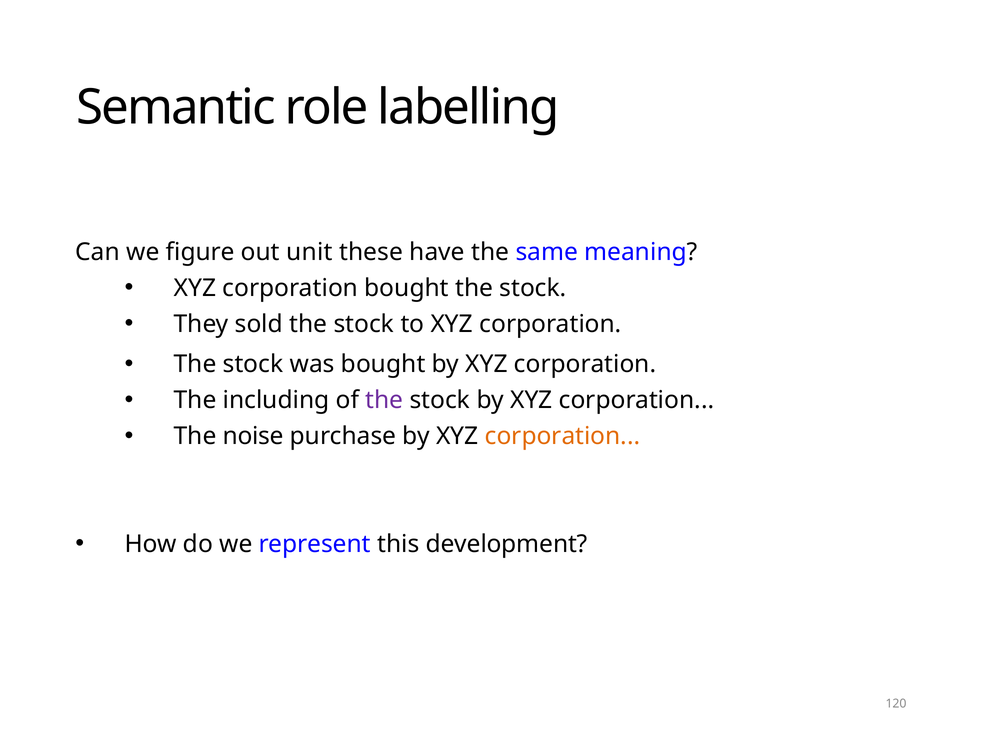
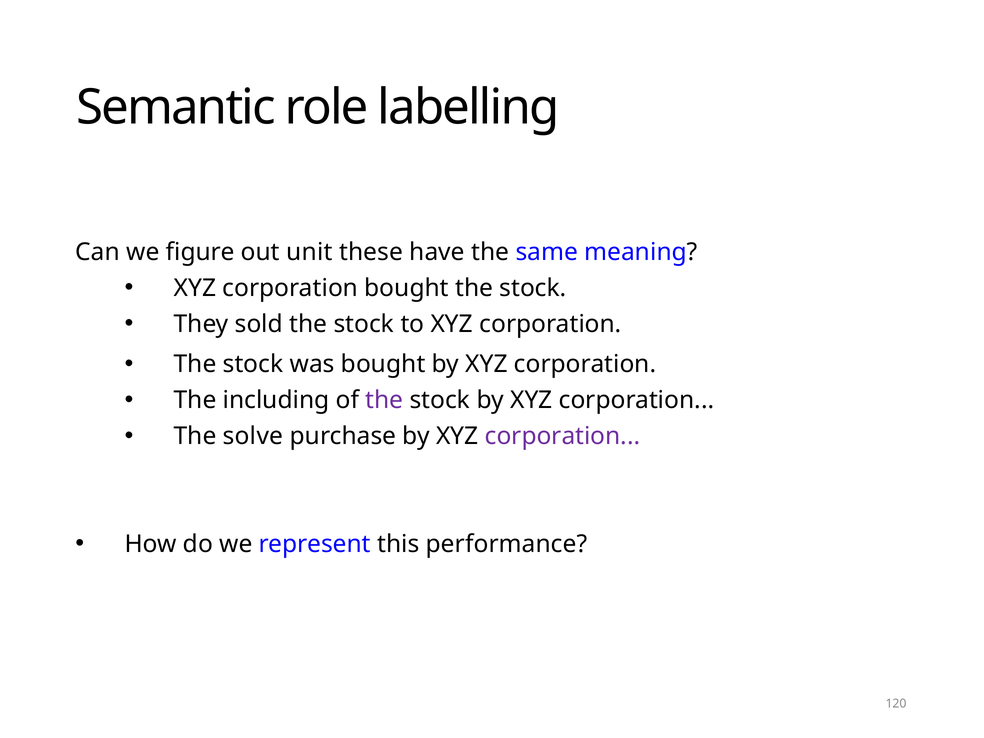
noise: noise -> solve (253, 436)
corporation colour: orange -> purple (562, 436)
development: development -> performance (507, 544)
